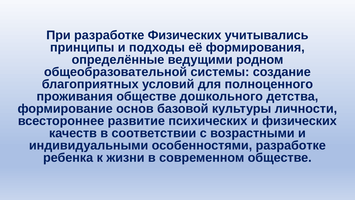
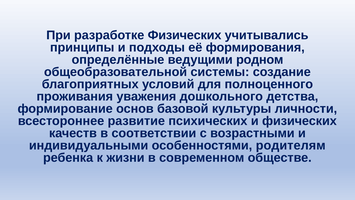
проживания обществе: обществе -> уважения (146, 96)
особенностями разработке: разработке -> родителям (291, 145)
